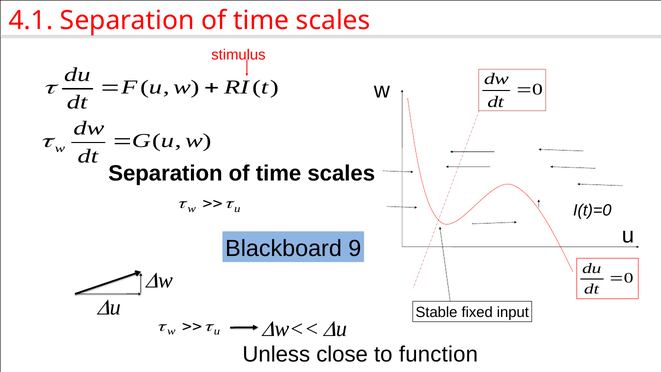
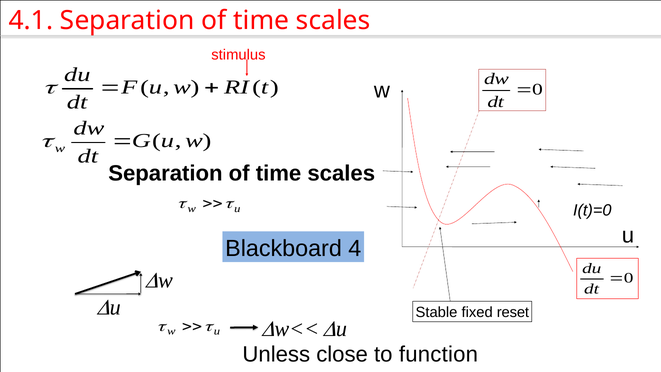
9: 9 -> 4 (355, 248)
input: input -> reset (513, 312)
